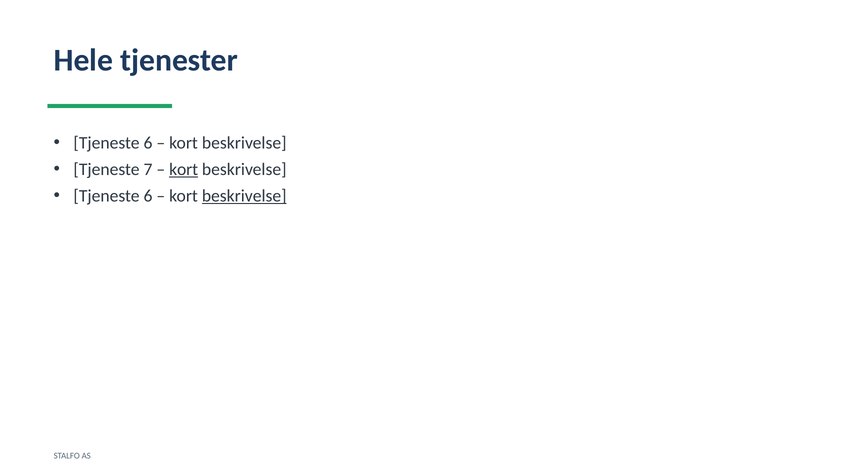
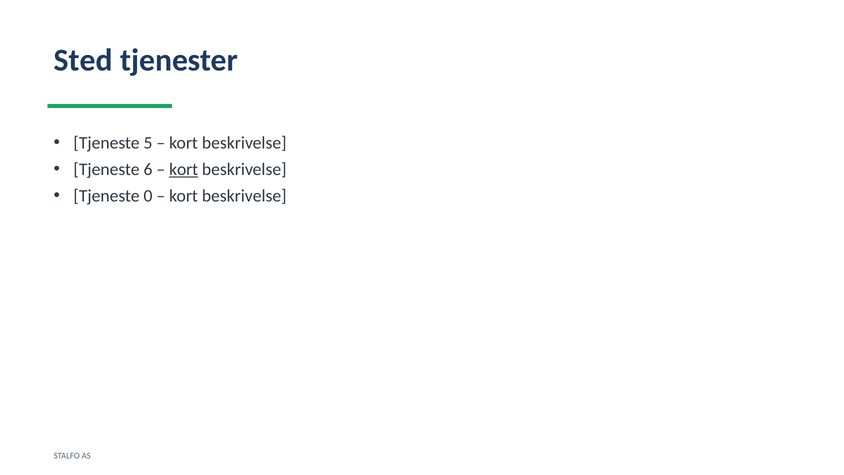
Hele: Hele -> Sted (83, 60)
6: 6 -> 5 (148, 143)
7: 7 -> 6 (148, 169)
6: 6 -> 0 (148, 196)
beskrivelse underline: present -> none (244, 196)
